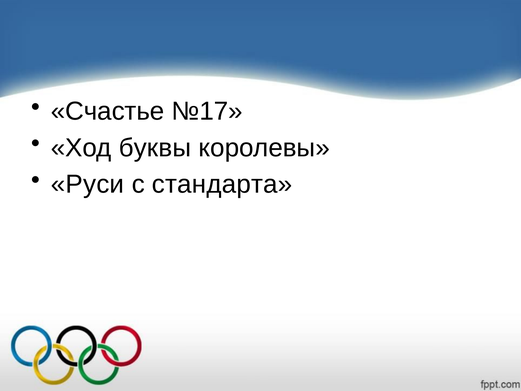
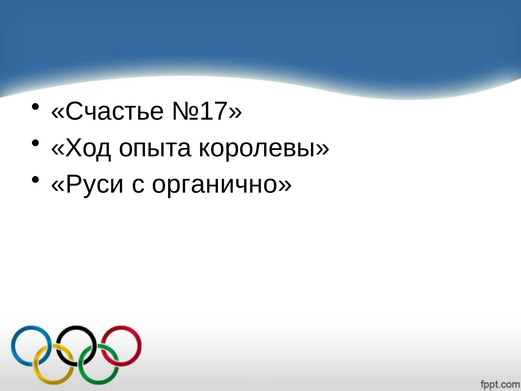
буквы: буквы -> опыта (155, 148)
стандарта: стандарта -> органично (222, 184)
